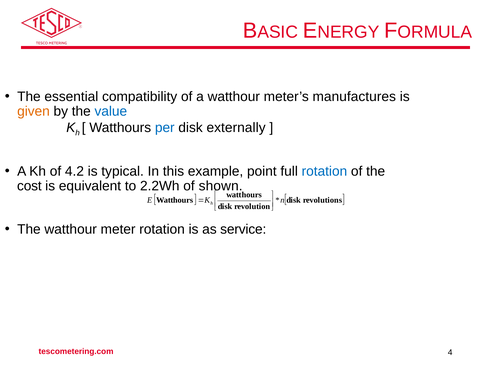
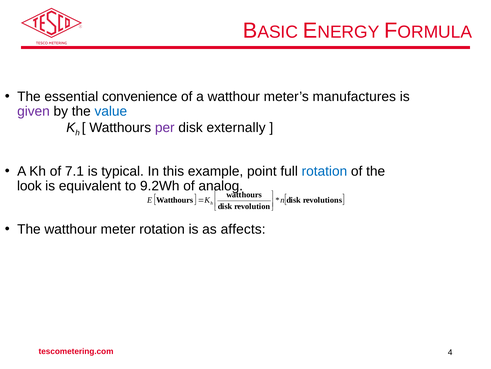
compatibility: compatibility -> convenience (140, 96)
given colour: orange -> purple (33, 111)
per colour: blue -> purple (165, 127)
4.2: 4.2 -> 7.1 (74, 171)
cost: cost -> look (29, 186)
2.2Wh: 2.2Wh -> 9.2Wh (160, 186)
shown: shown -> analog (221, 186)
service: service -> affects (243, 229)
